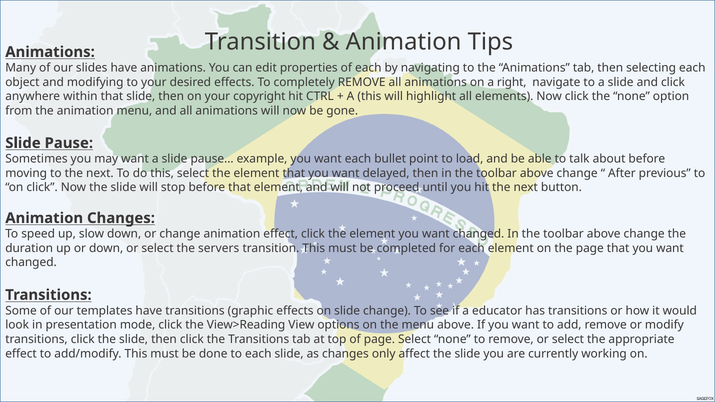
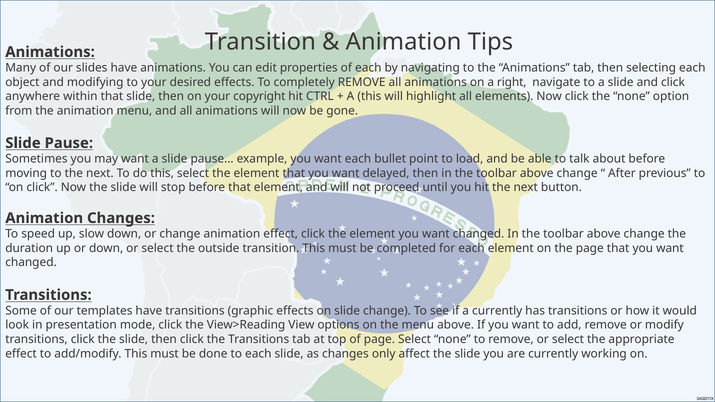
servers: servers -> outside (219, 248)
a educator: educator -> currently (497, 311)
